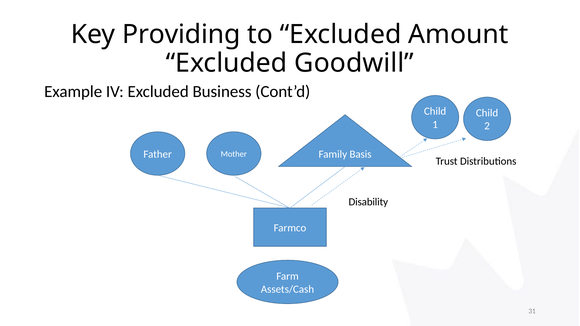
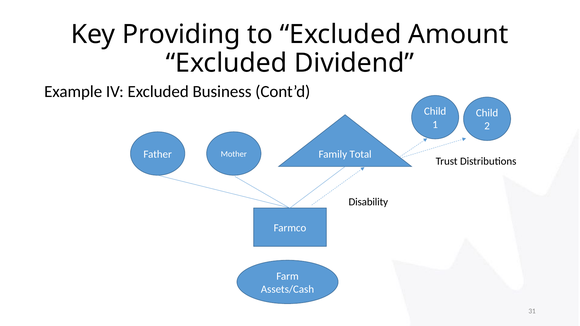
Goodwill: Goodwill -> Dividend (354, 63)
Basis: Basis -> Total (361, 154)
